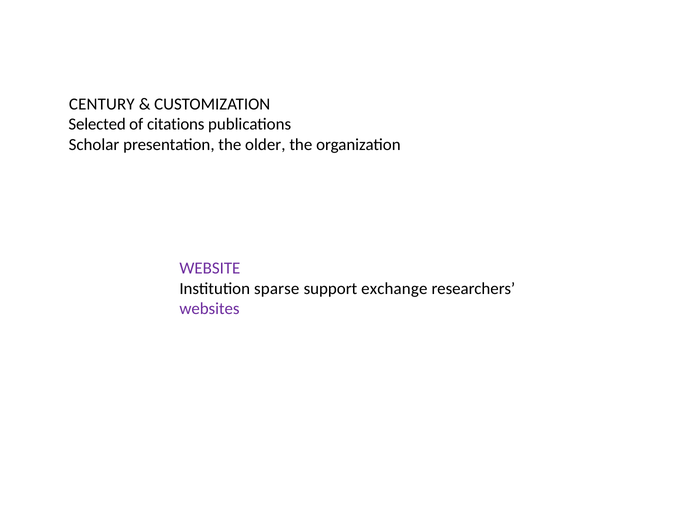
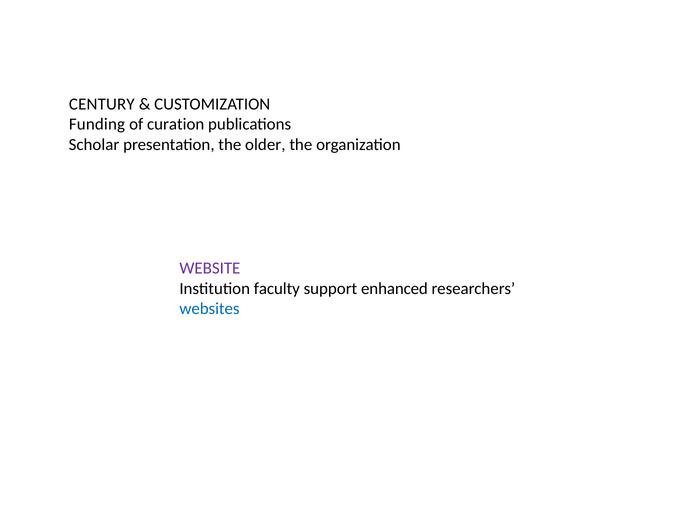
Selected: Selected -> Funding (97, 124)
citations: citations -> curation (176, 124)
sparse: sparse -> faculty (277, 289)
exchange: exchange -> enhanced (394, 289)
websites colour: purple -> blue (209, 309)
